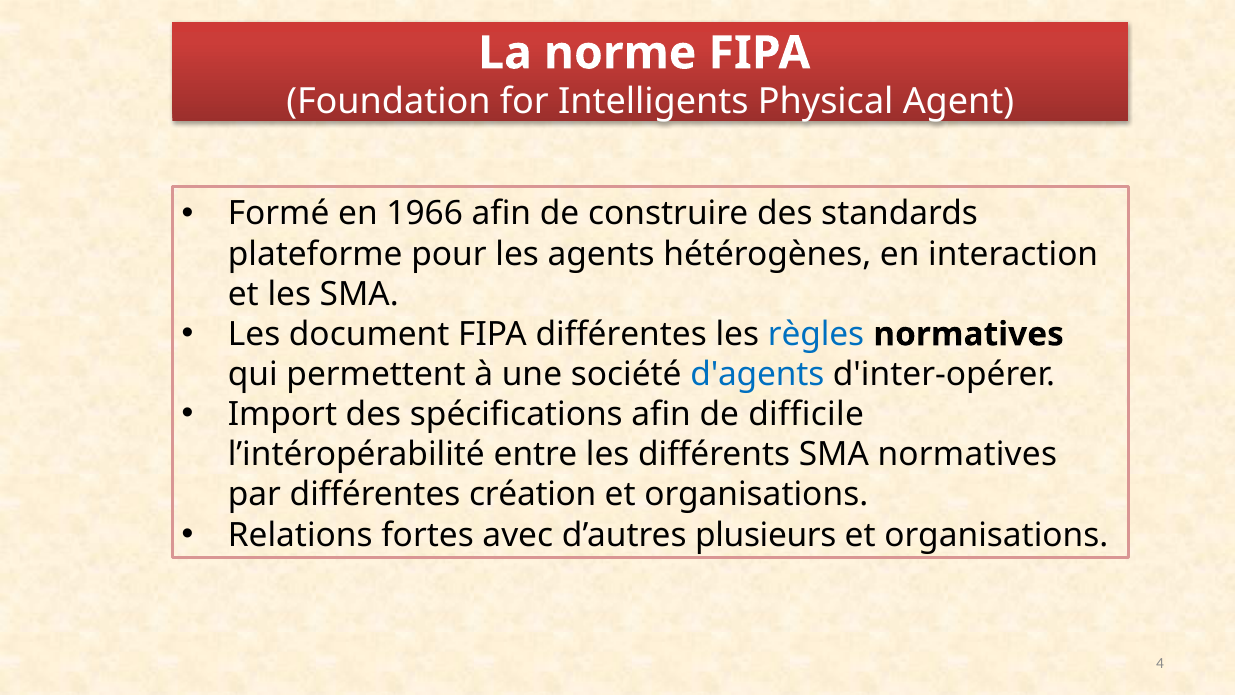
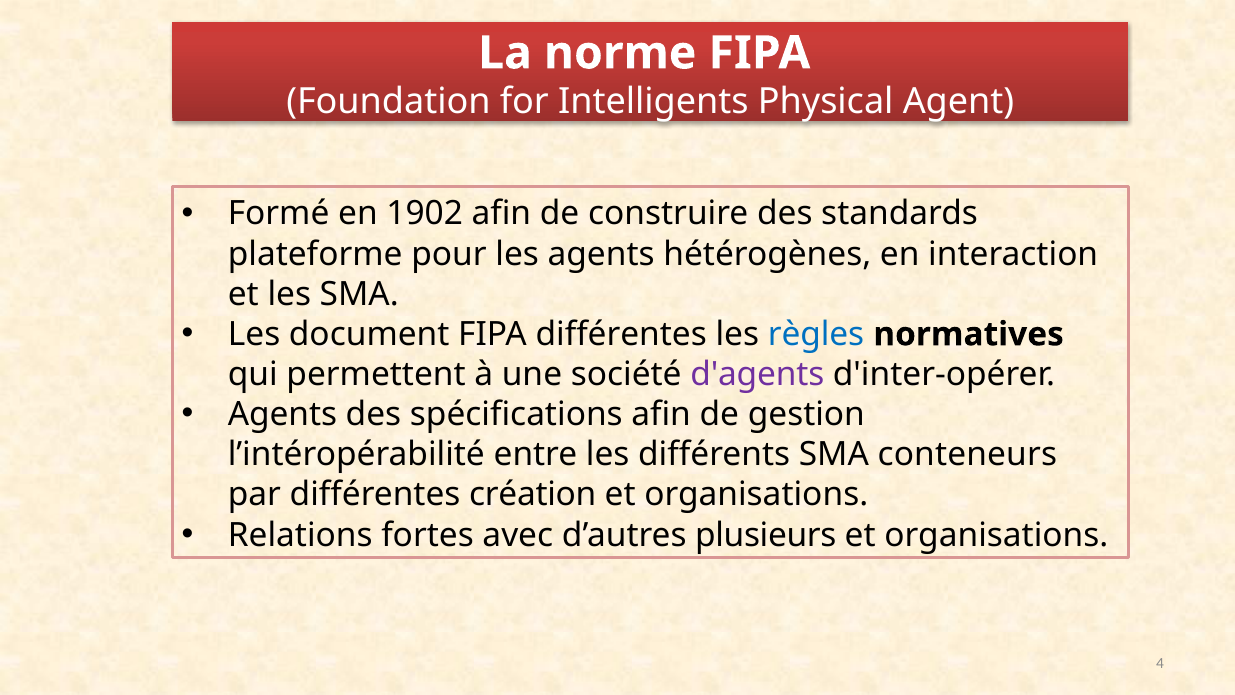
1966: 1966 -> 1902 (425, 214)
d'agents colour: blue -> purple (757, 374)
Import: Import -> Agents (283, 414)
difficile: difficile -> gestion (806, 414)
SMA normatives: normatives -> conteneurs (967, 455)
